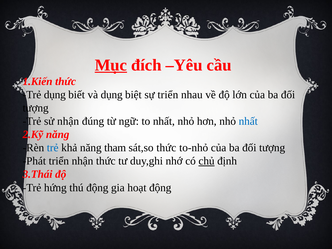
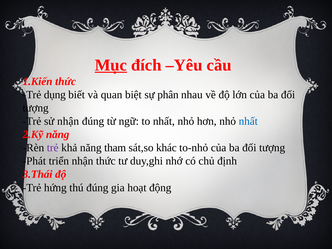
và dụng: dụng -> quan (112, 95)
sự triển: triển -> phân (168, 95)
trẻ colour: blue -> purple (53, 148)
sát,so thức: thức -> khác (166, 148)
chủ underline: present -> none (207, 161)
thú động: động -> đúng (97, 188)
